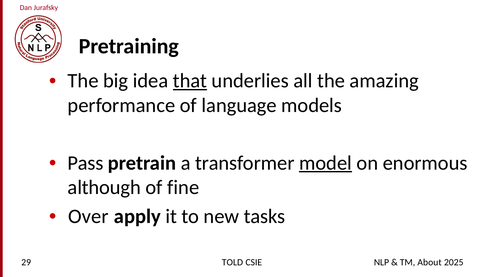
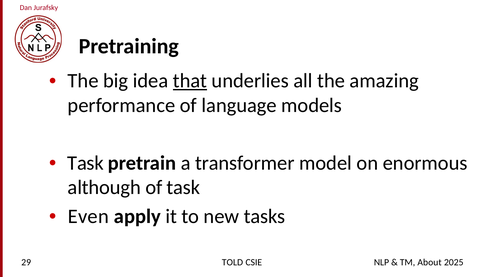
Pass: Pass -> Task (86, 163)
model underline: present -> none (326, 163)
of fine: fine -> task (183, 187)
Over: Over -> Even (88, 216)
